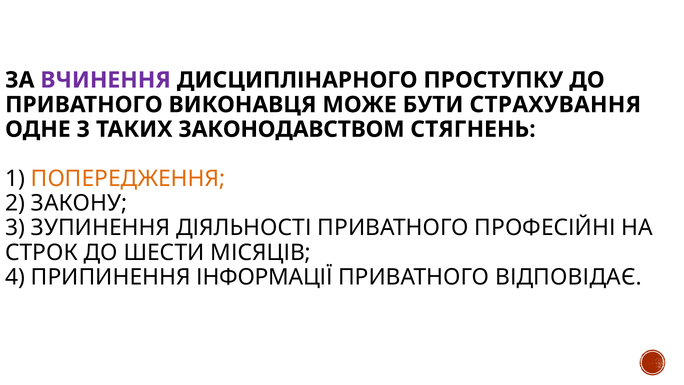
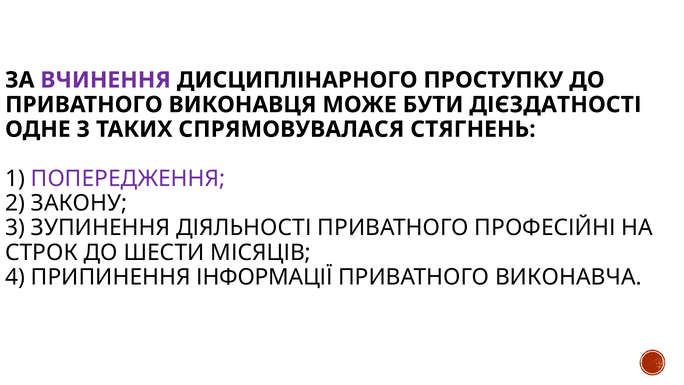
СТРАХУВАННЯ: СТРАХУВАННЯ -> ДІЄЗДАТНОСТІ (555, 105)
ЗАКОНОДАВСТВОМ: ЗАКОНОДАВСТВОМ -> СПРЯМОВУВАЛАСЯ (291, 129)
ПОПЕРЕДЖЕННЯ colour: orange -> purple (128, 179)
ВІДПОВІДАЄ: ВІДПОВІДАЄ -> ВИКОНАВЧА (569, 277)
